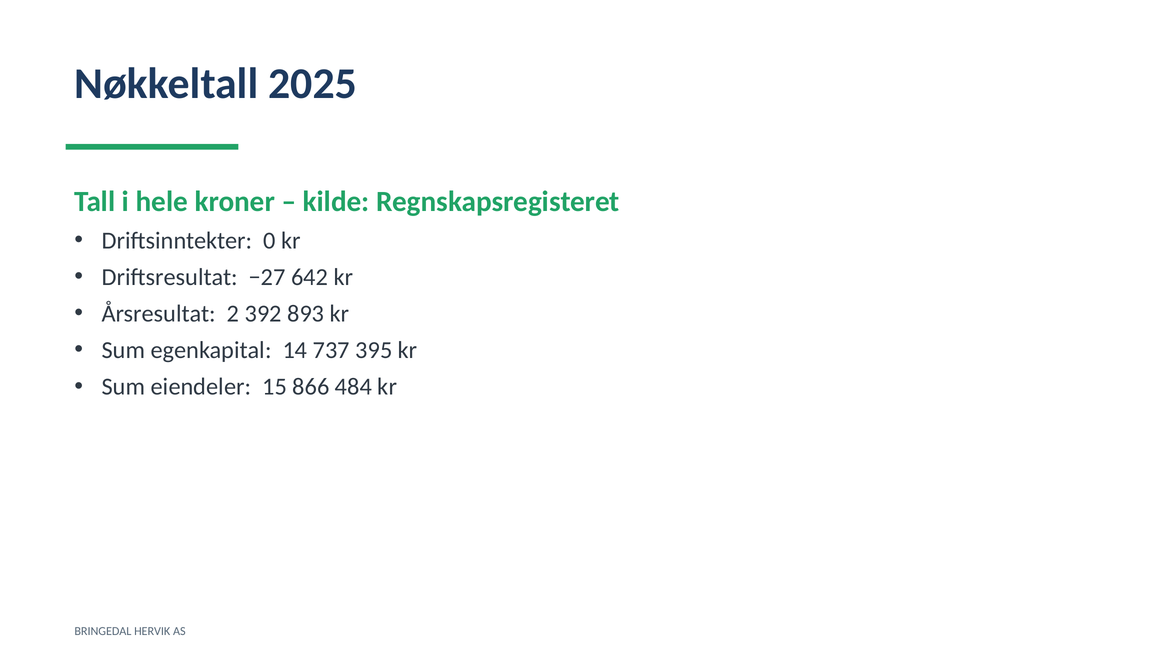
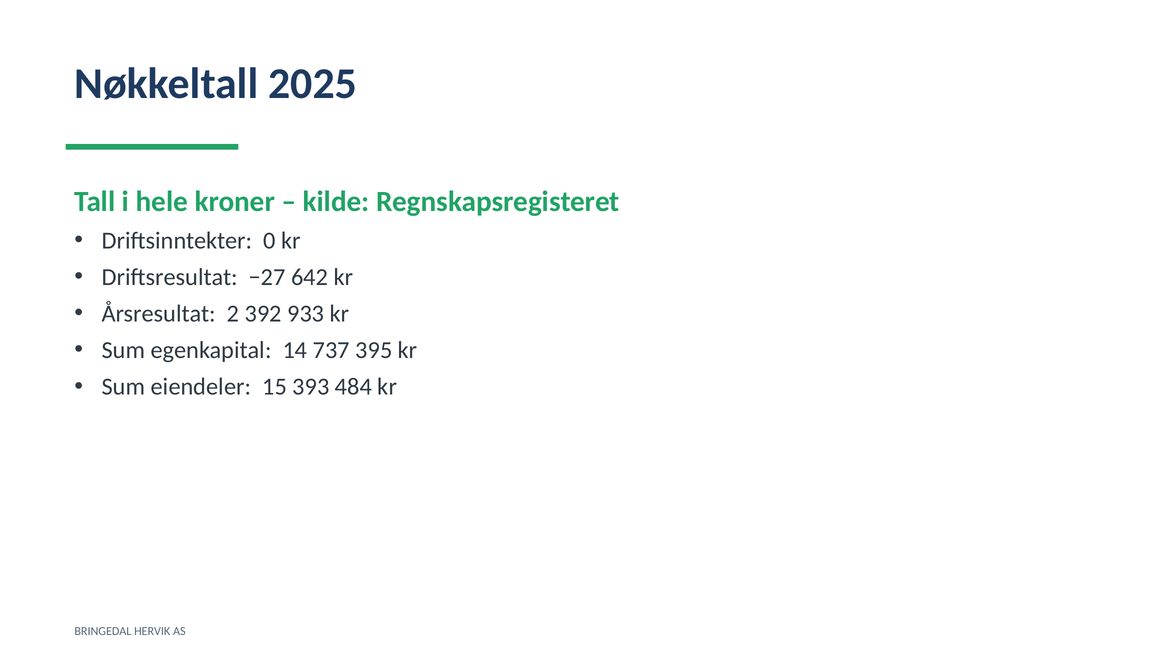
893: 893 -> 933 (306, 313)
866: 866 -> 393 (311, 387)
